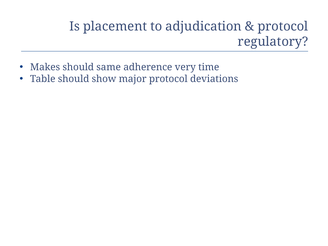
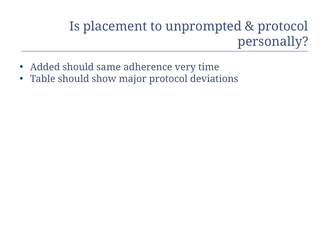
adjudication: adjudication -> unprompted (204, 26)
regulatory: regulatory -> personally (273, 42)
Makes: Makes -> Added (45, 67)
